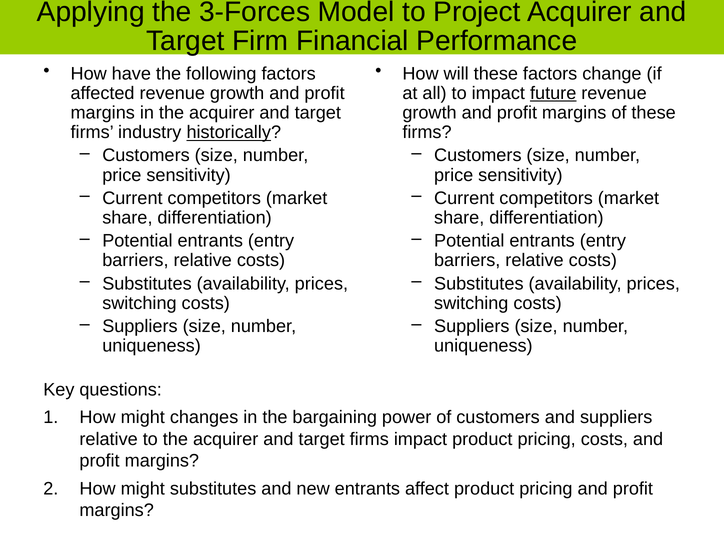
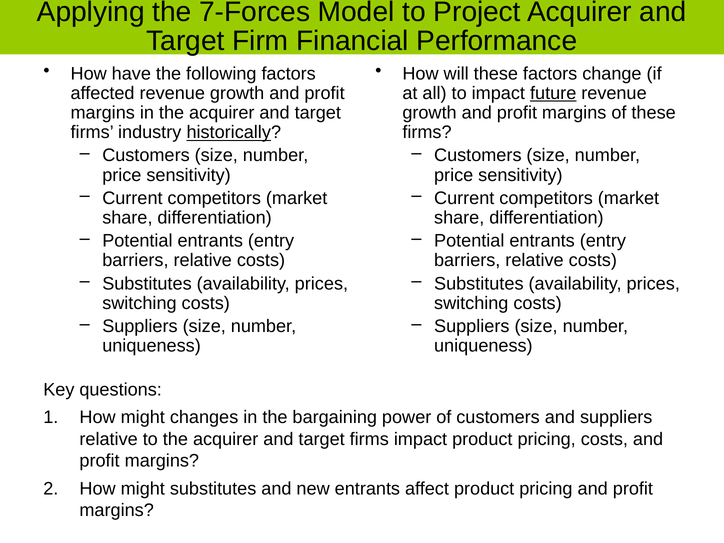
3-Forces: 3-Forces -> 7-Forces (255, 12)
